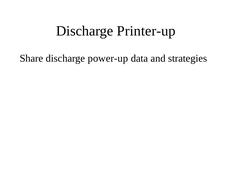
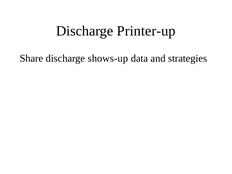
power-up: power-up -> shows-up (108, 58)
